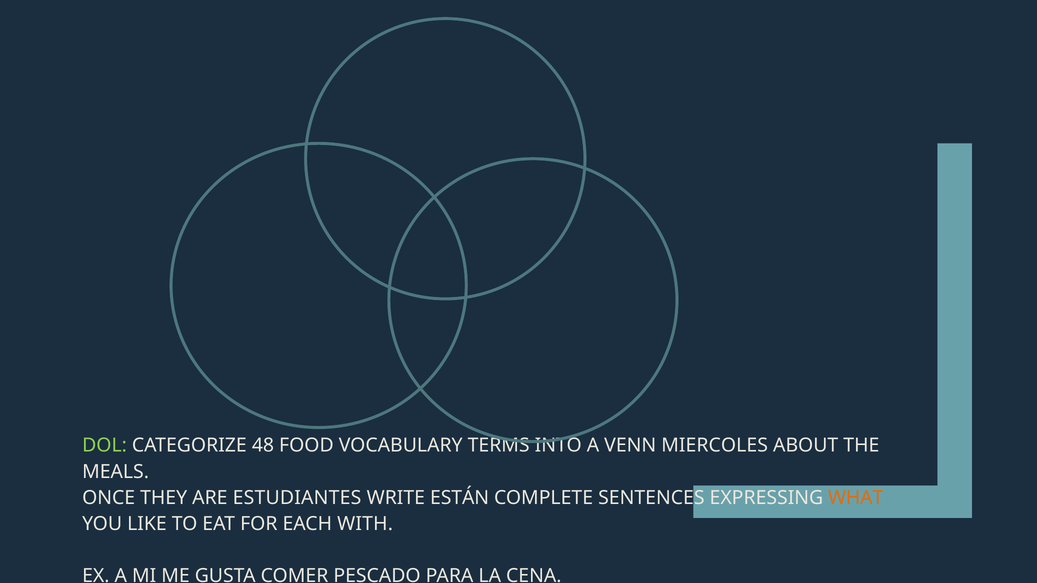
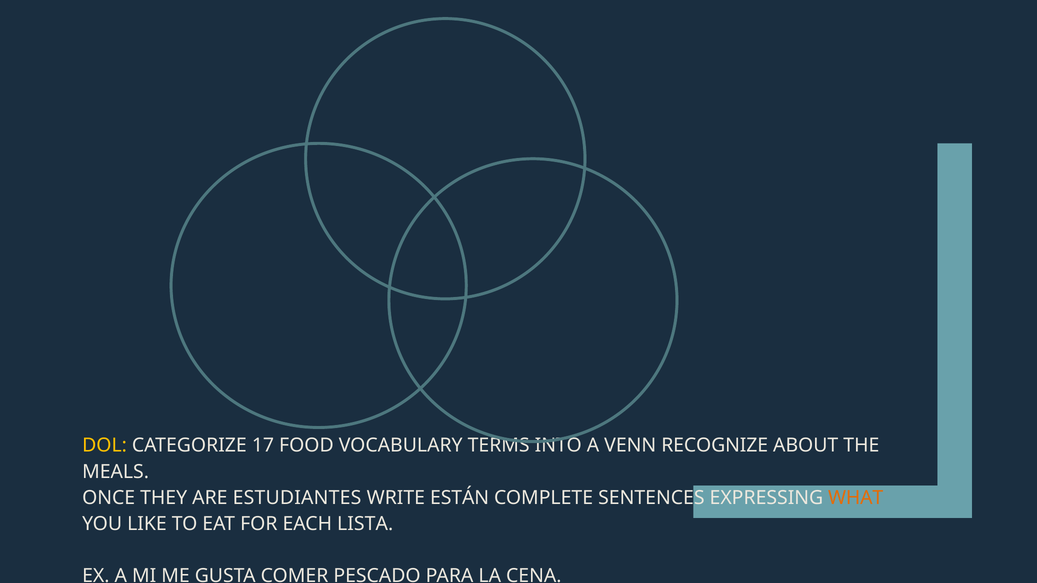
DOL colour: light green -> yellow (105, 446)
48: 48 -> 17 (263, 446)
MIERCOLES: MIERCOLES -> RECOGNIZE (715, 446)
WITH: WITH -> LISTA (365, 524)
